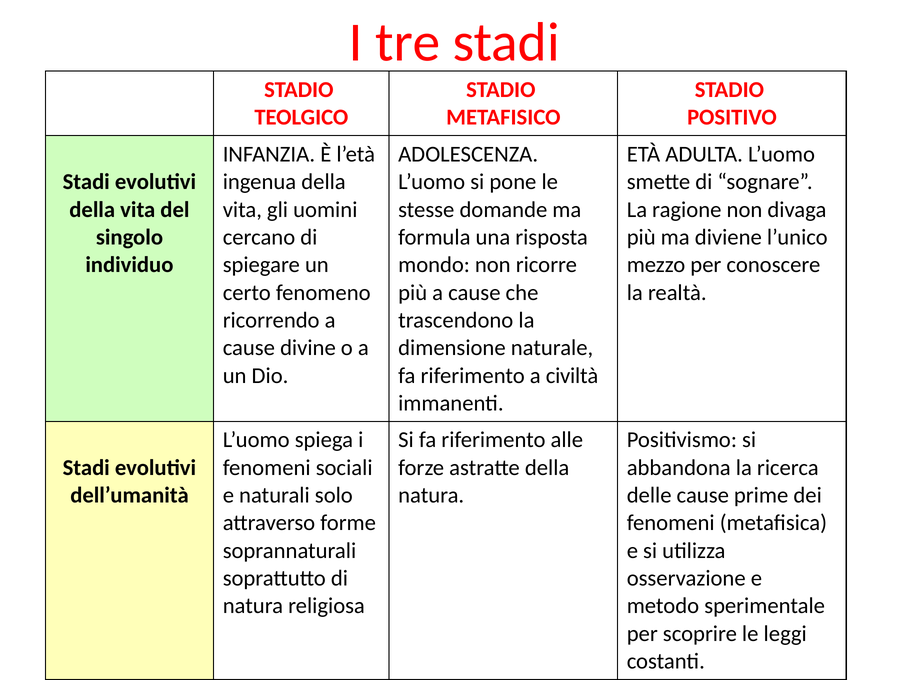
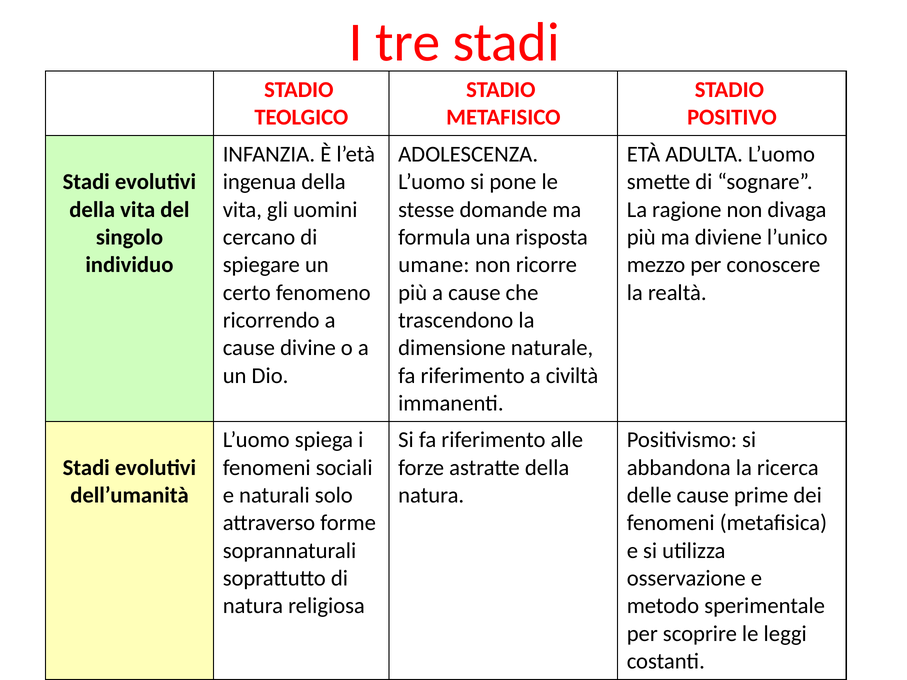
mondo: mondo -> umane (434, 265)
